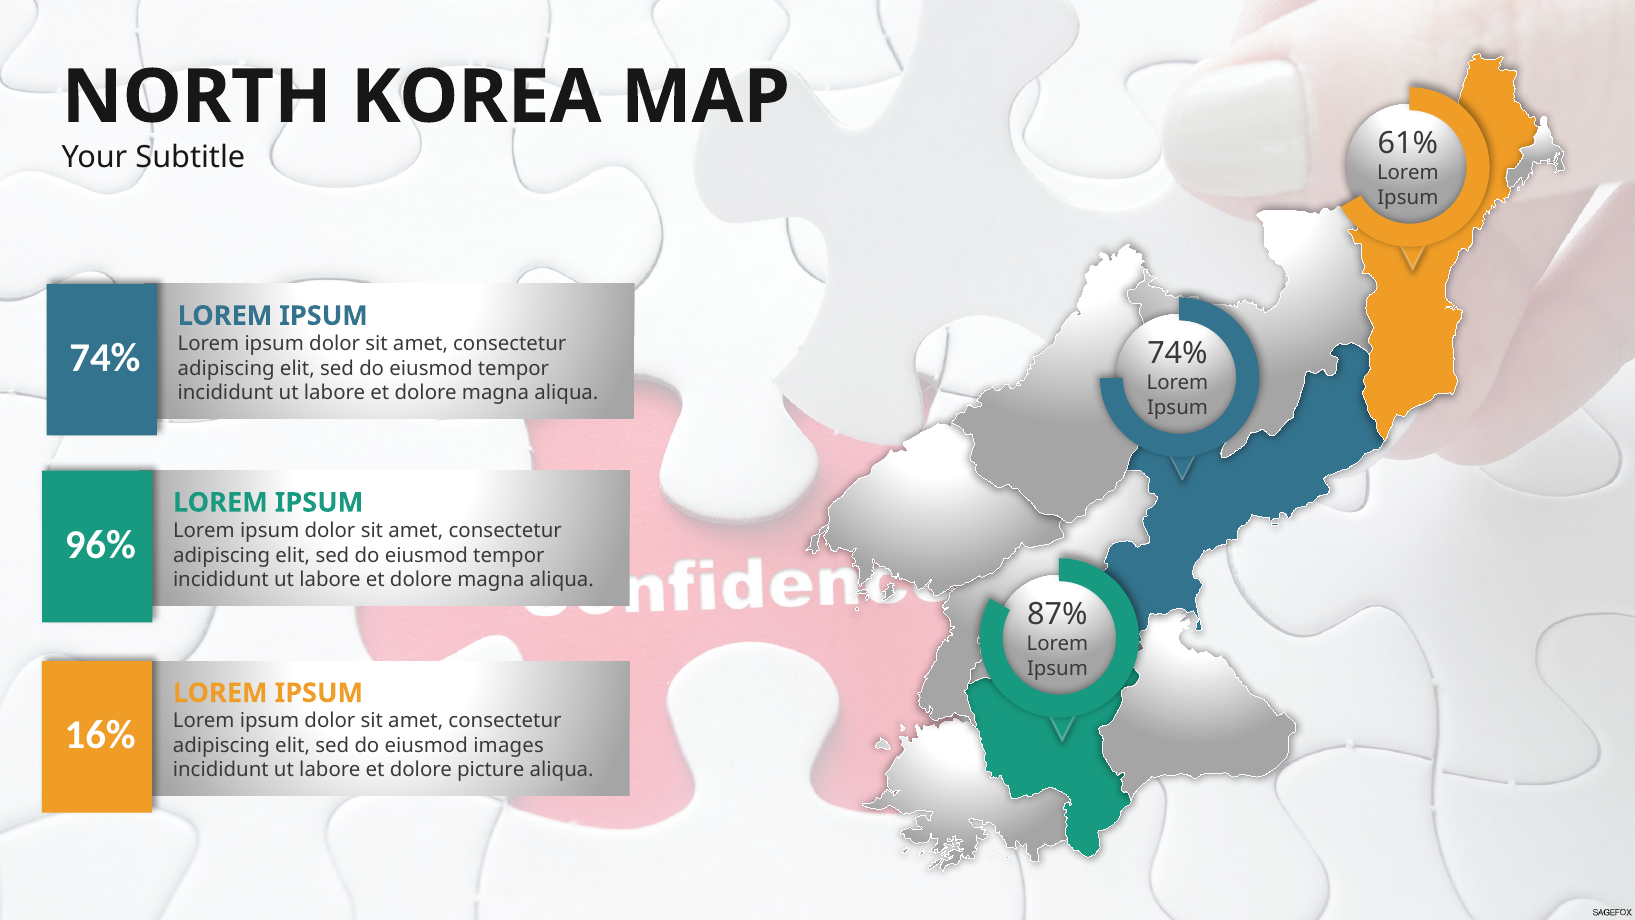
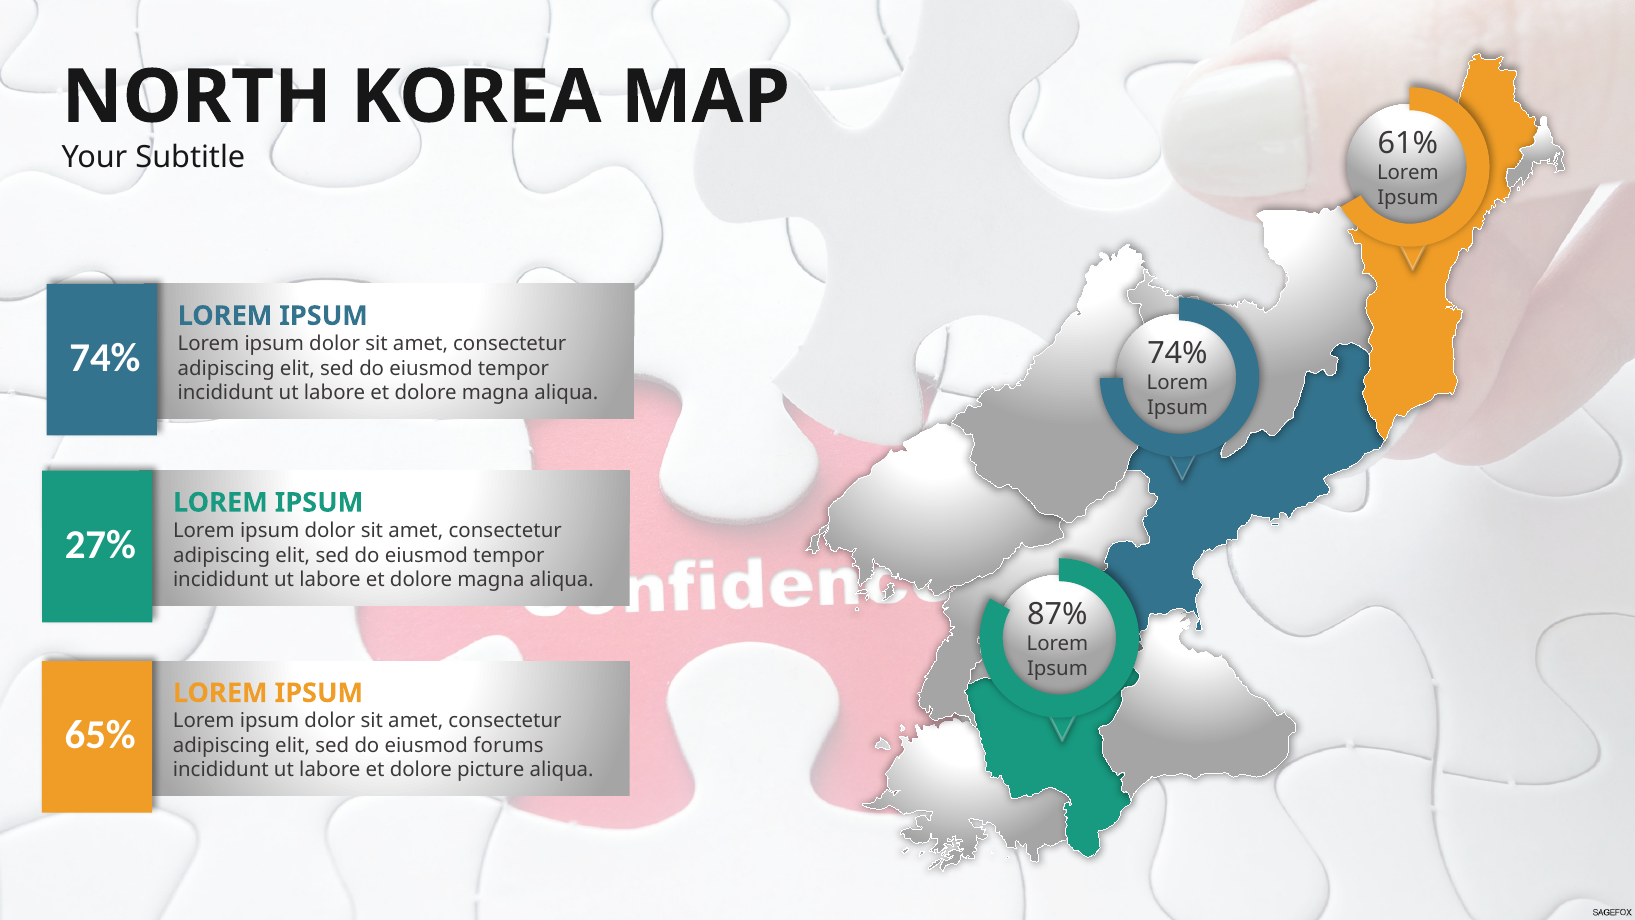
96%: 96% -> 27% (100, 545)
16%: 16% -> 65% (100, 735)
images: images -> forums (509, 745)
